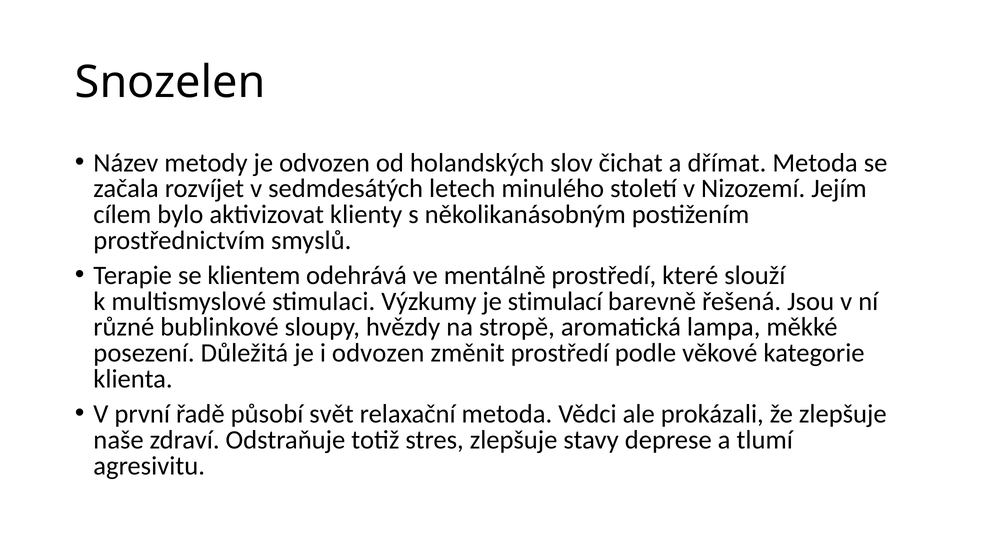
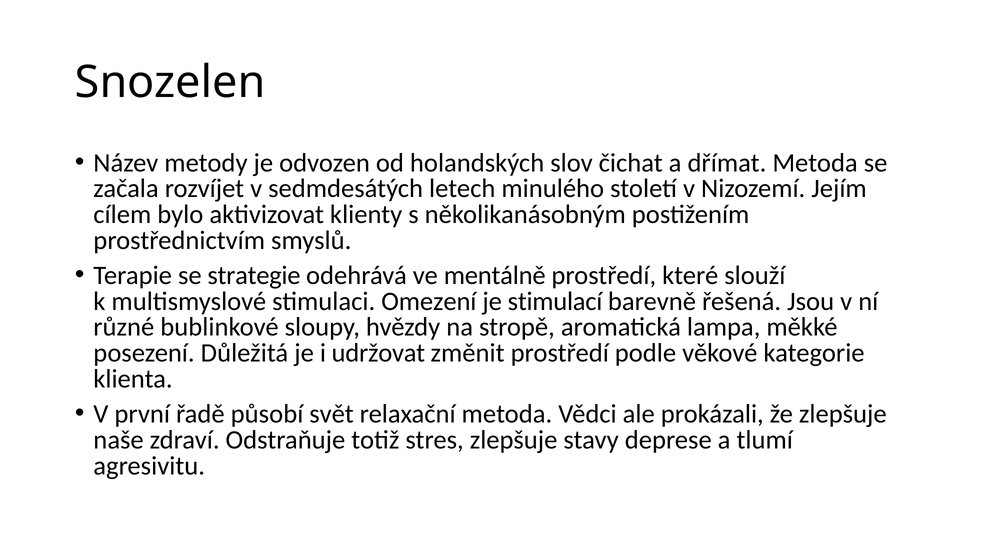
klientem: klientem -> strategie (254, 275)
Výzkumy: Výzkumy -> Omezení (429, 301)
i odvozen: odvozen -> udržovat (378, 353)
